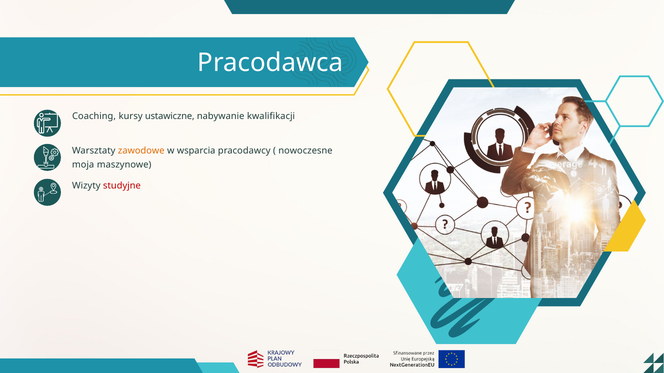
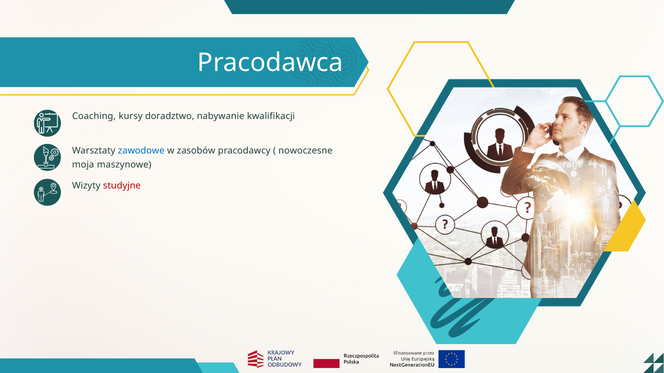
ustawiczne: ustawiczne -> doradztwo (170, 117)
zawodowe colour: orange -> blue (141, 151)
wsparcia: wsparcia -> zasobów (196, 151)
